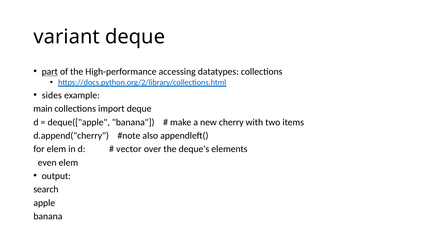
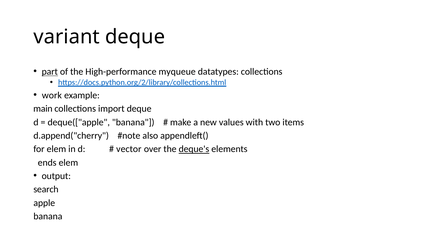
accessing: accessing -> myqueue (177, 72)
sides: sides -> work (52, 95)
cherry: cherry -> values (231, 122)
deque's underline: none -> present (194, 149)
even: even -> ends (47, 163)
